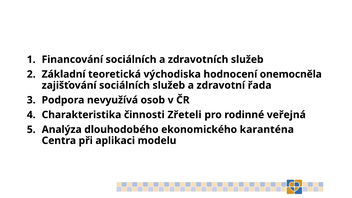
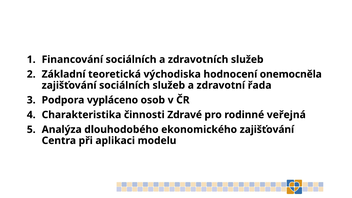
nevyužívá: nevyužívá -> vypláceno (113, 100)
Zřeteli: Zřeteli -> Zdravé (185, 115)
ekonomického karanténa: karanténa -> zajišťování (267, 130)
